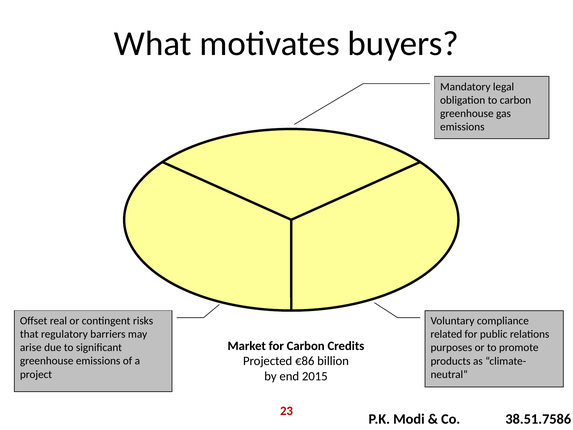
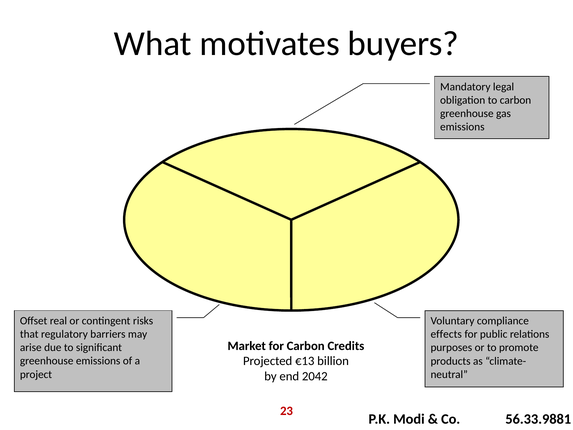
related: related -> effects (446, 334)
€86: €86 -> €13 (305, 361)
2015: 2015 -> 2042 (315, 376)
38.51.7586: 38.51.7586 -> 56.33.9881 (538, 419)
